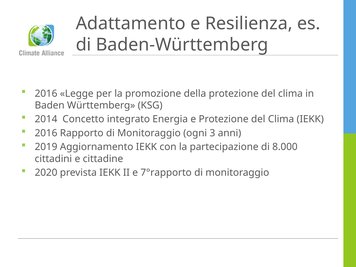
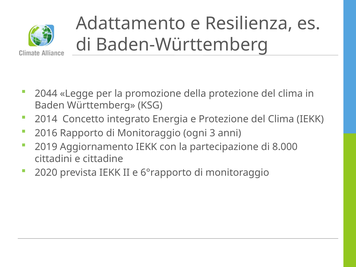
2016: 2016 -> 2044 (46, 93)
7°rapporto: 7°rapporto -> 6°rapporto (166, 173)
